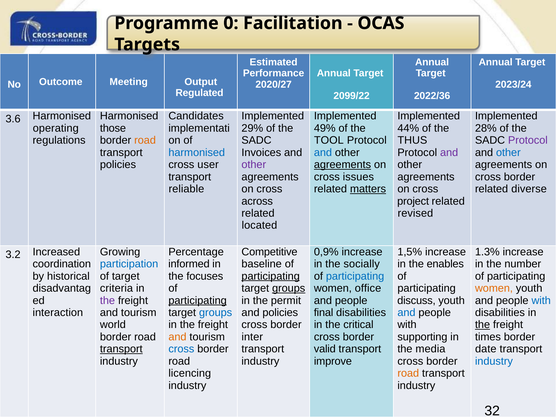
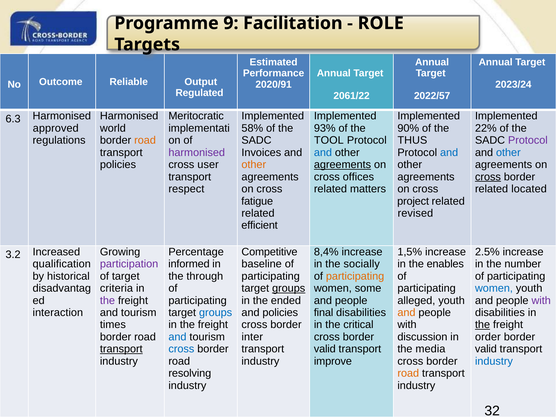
0: 0 -> 9 (231, 23)
OCAS: OCAS -> ROLE (381, 23)
Meeting: Meeting -> Reliable (129, 82)
2020/27: 2020/27 -> 2020/91 (274, 85)
2099/22: 2099/22 -> 2061/22 (352, 96)
2022/36: 2022/36 -> 2022/57 (432, 96)
Candidates: Candidates -> Meritocratic (196, 116)
3.6: 3.6 -> 6.3 (13, 119)
operating: operating -> approved (56, 128)
those: those -> world (113, 128)
29%: 29% -> 58% (252, 128)
49%: 49% -> 93% (325, 128)
44%: 44% -> 90% (408, 128)
28%: 28% -> 22% (486, 128)
harmonised colour: blue -> purple (197, 153)
and colour: purple -> blue (449, 153)
other colour: purple -> orange (254, 165)
issues: issues -> offices (358, 177)
cross underline: none -> present (488, 177)
reliable: reliable -> respect (186, 189)
matters underline: present -> none (368, 189)
diverse: diverse -> located (529, 189)
across: across -> fatigue (257, 201)
located: located -> efficient (260, 225)
0,9%: 0,9% -> 8,4% (326, 252)
1.3%: 1.3% -> 2.5% (487, 252)
coordination: coordination -> qualification (62, 264)
participation colour: blue -> purple (129, 264)
focuses: focuses -> through (205, 276)
participating underline: present -> none (271, 276)
participating colour: blue -> orange (355, 276)
office: office -> some (368, 288)
women colour: orange -> blue (494, 288)
participating underline: present -> none (198, 300)
permit: permit -> ended (286, 300)
discuss: discuss -> alleged (416, 300)
with colour: blue -> purple (541, 300)
and colour: blue -> orange (406, 313)
world: world -> times (113, 325)
and colour: orange -> blue (177, 337)
supporting: supporting -> discussion (422, 337)
times: times -> order (488, 337)
date: date -> valid (486, 349)
licencing: licencing -> resolving (190, 373)
